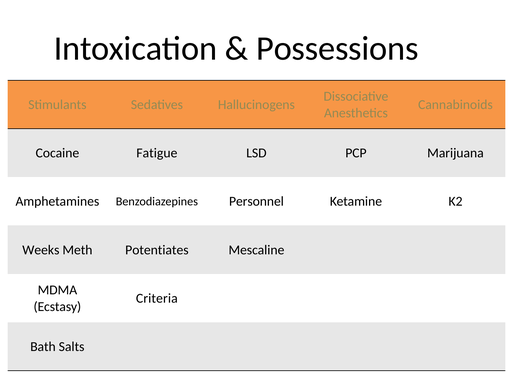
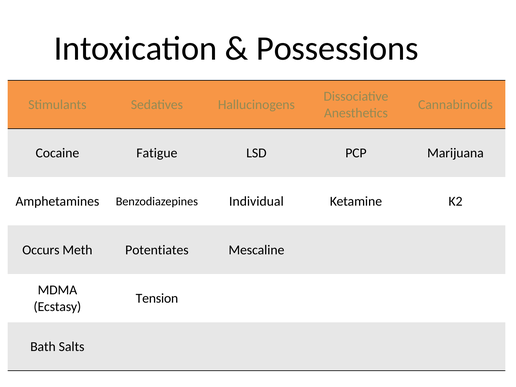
Personnel: Personnel -> Individual (256, 201)
Weeks: Weeks -> Occurs (41, 250)
Criteria: Criteria -> Tension (157, 298)
